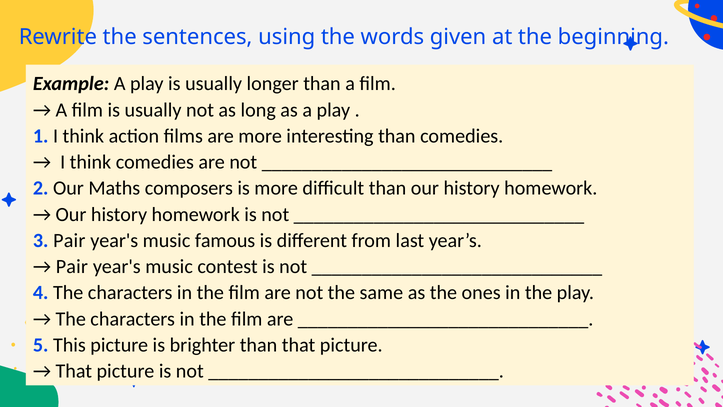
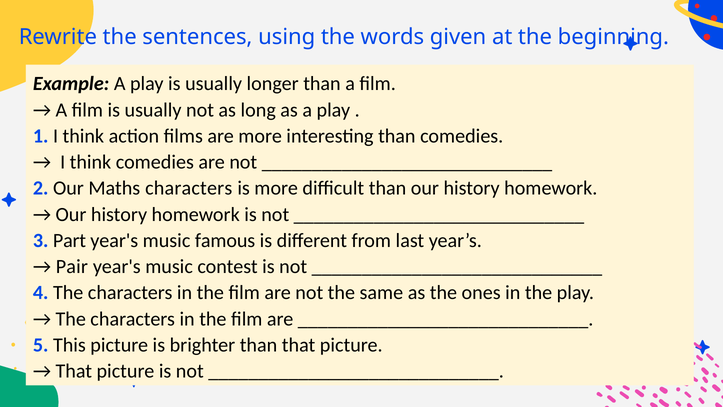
Maths composers: composers -> characters (189, 188)
3 Pair: Pair -> Part (70, 240)
